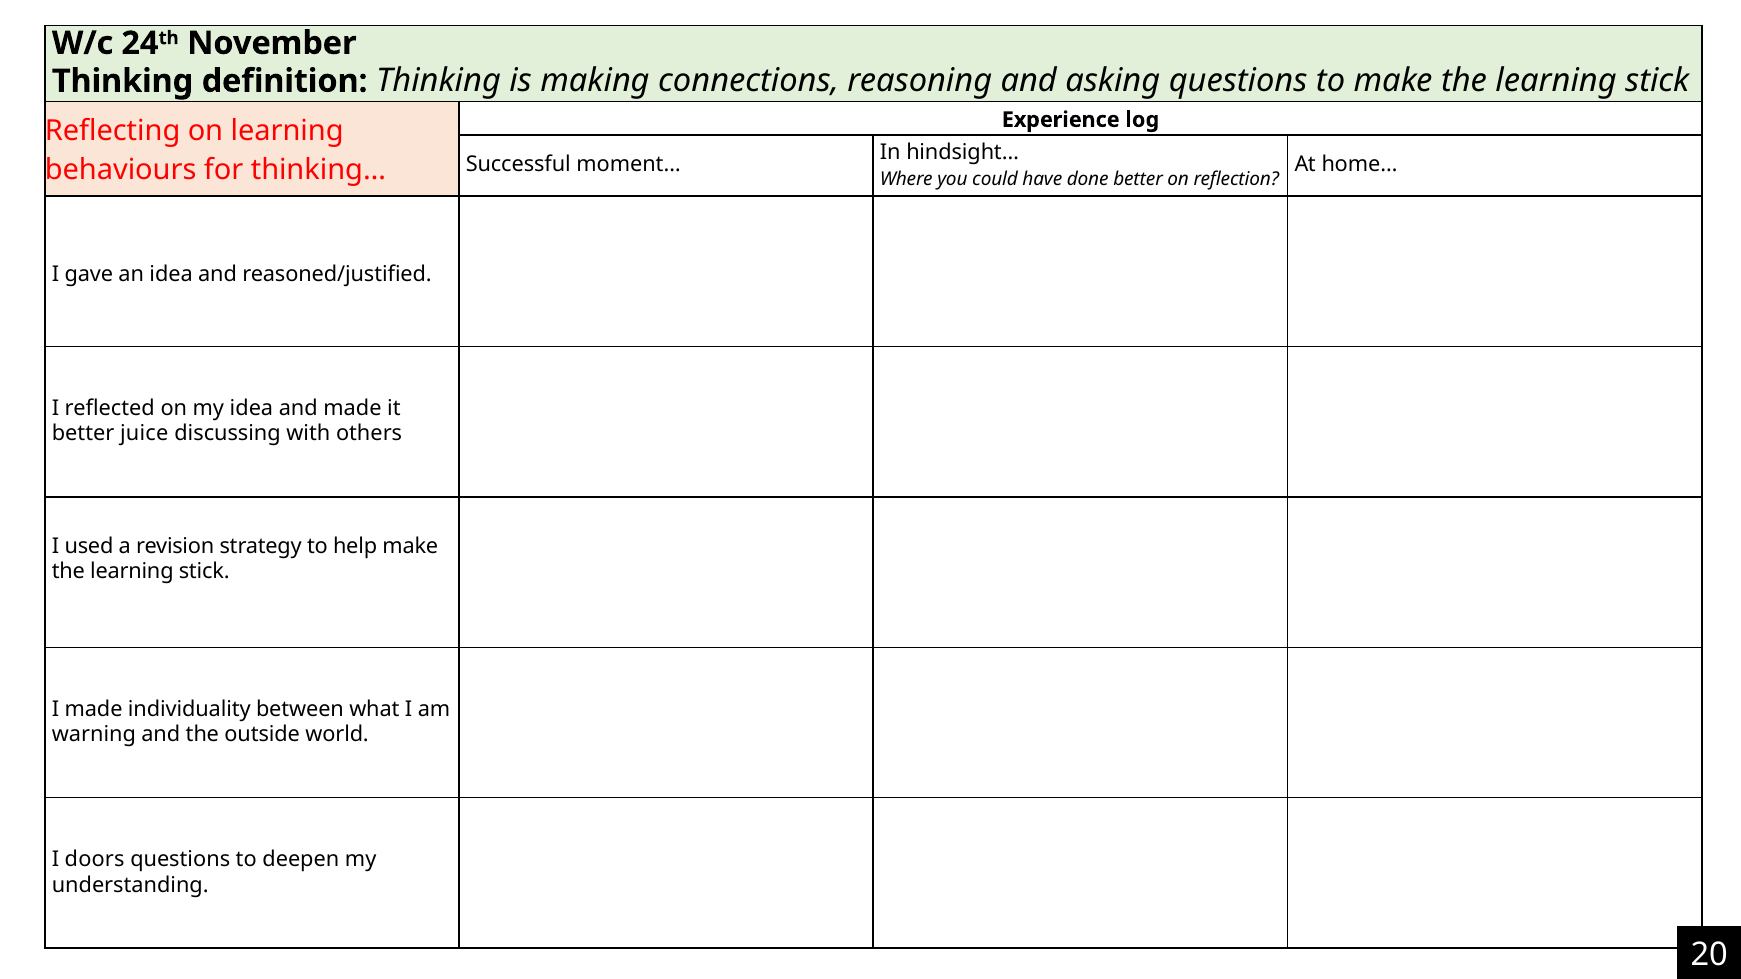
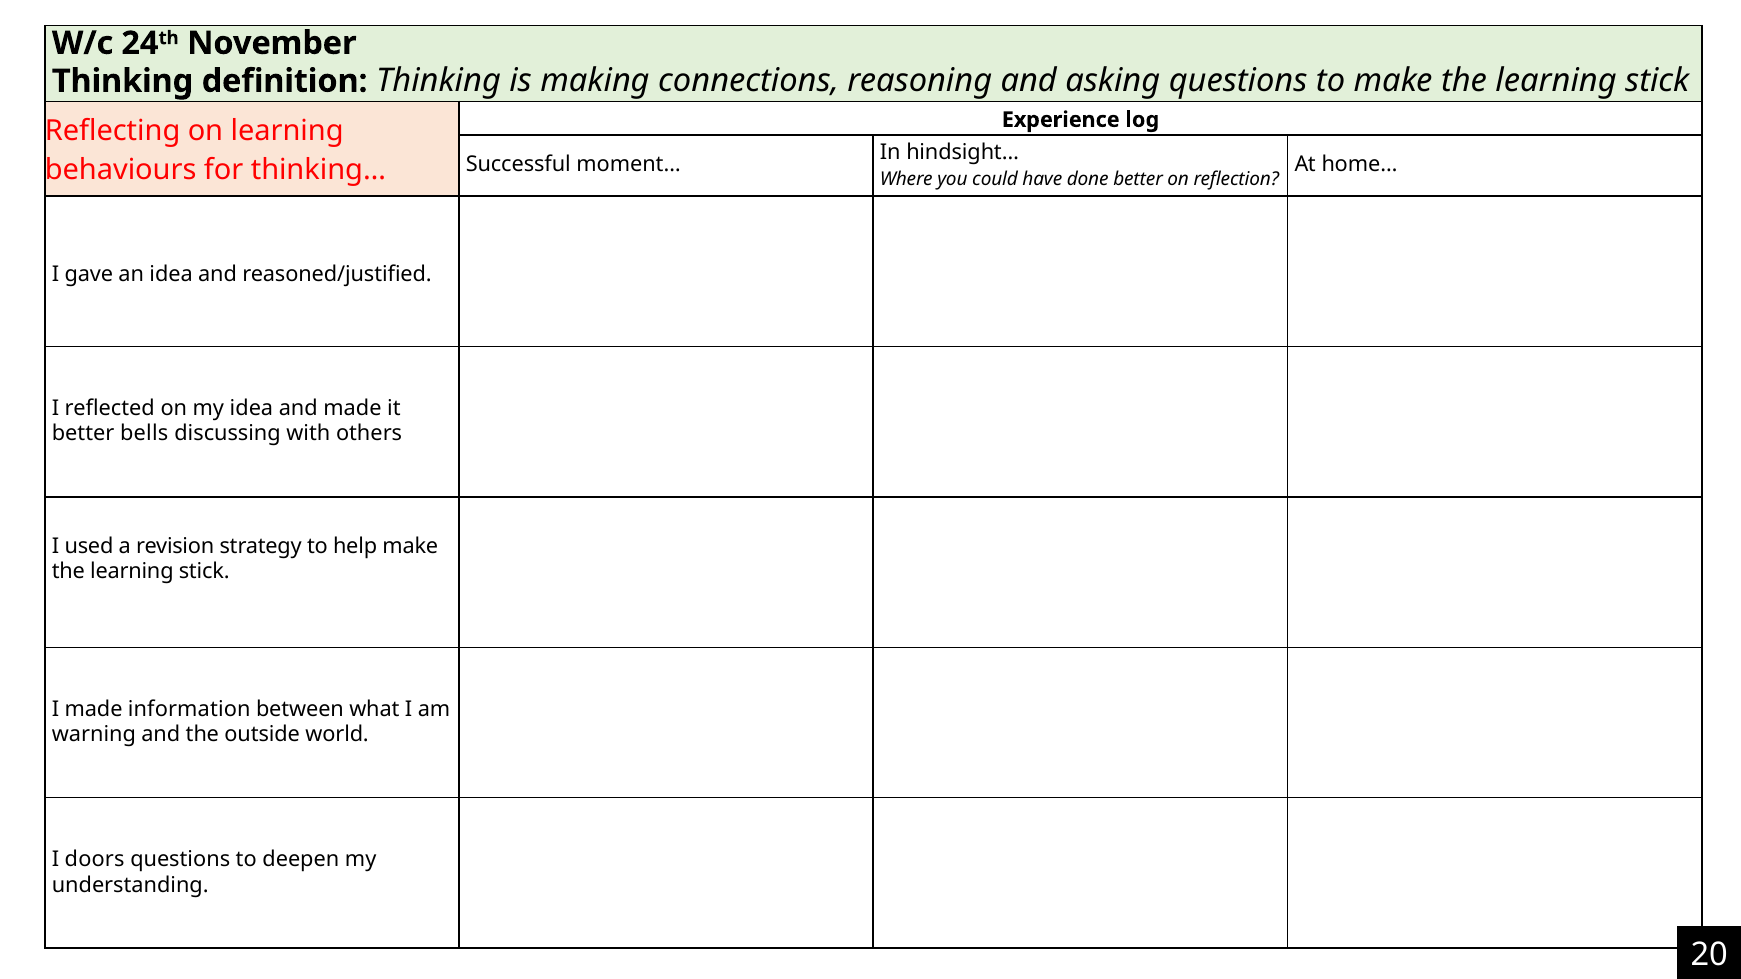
juice: juice -> bells (144, 434)
individuality: individuality -> information (189, 709)
